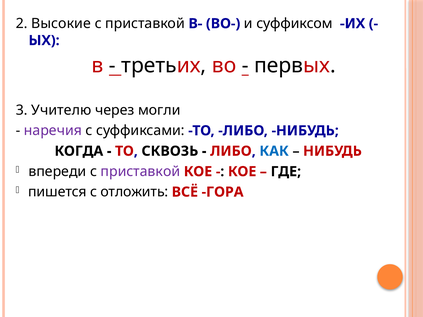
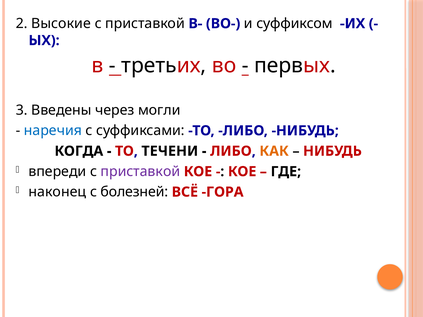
Учителю: Учителю -> Введены (61, 110)
наречия colour: purple -> blue (53, 131)
СКВОЗЬ: СКВОЗЬ -> ТЕЧЕНИ (170, 151)
КАК colour: blue -> orange (274, 151)
пишется: пишется -> наконец (57, 192)
отложить: отложить -> болезней (134, 192)
